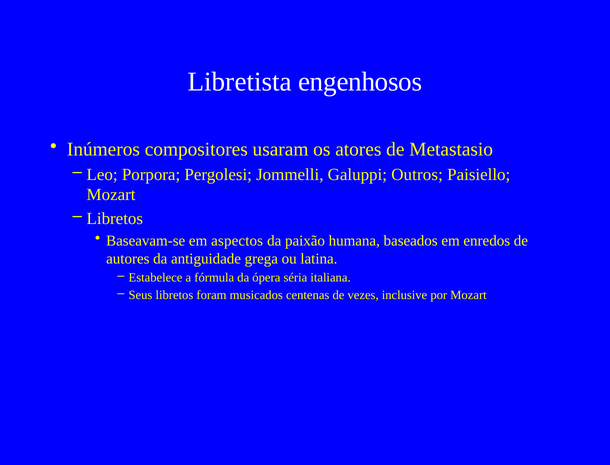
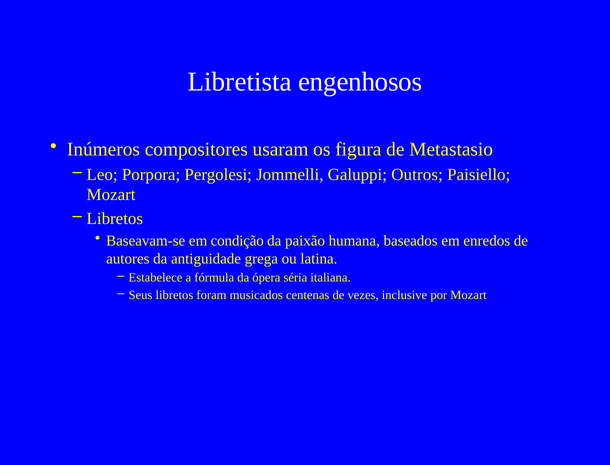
atores: atores -> figura (358, 149)
aspectos: aspectos -> condição (237, 241)
